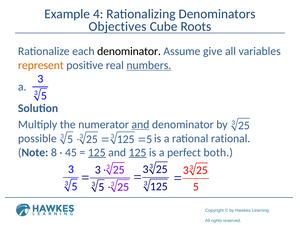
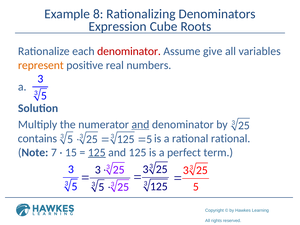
4: 4 -> 8 (98, 14)
Objectives: Objectives -> Expression (118, 26)
denominator colour: black -> red (129, 51)
numbers underline: present -> none (149, 65)
possible: possible -> contains (37, 138)
8: 8 -> 7 (54, 152)
45: 45 -> 15 (71, 152)
125 underline: present -> none (138, 152)
both: both -> term (218, 152)
